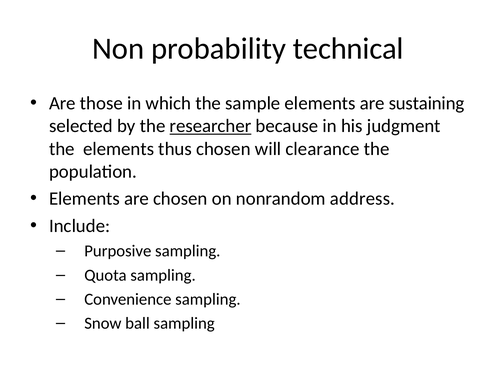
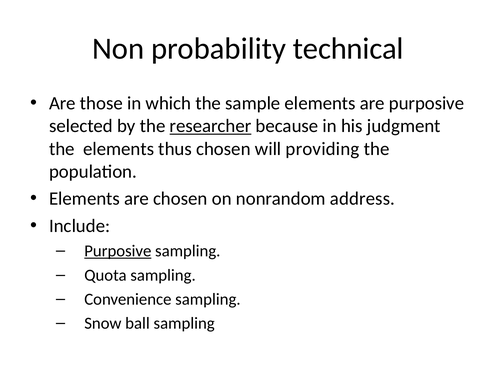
are sustaining: sustaining -> purposive (426, 103)
clearance: clearance -> providing (323, 148)
Purposive underline: none -> present (118, 251)
